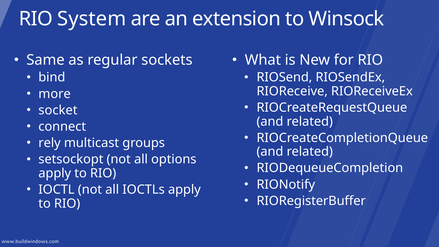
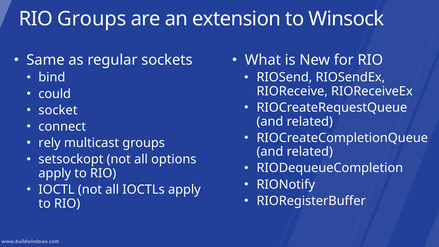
RIO System: System -> Groups (92, 19)
more: more -> could (55, 94)
